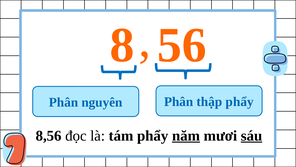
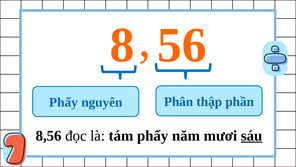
Phân: Phân -> Phẩy (63, 102)
thập phẩy: phẩy -> phần (240, 101)
năm underline: present -> none (186, 135)
